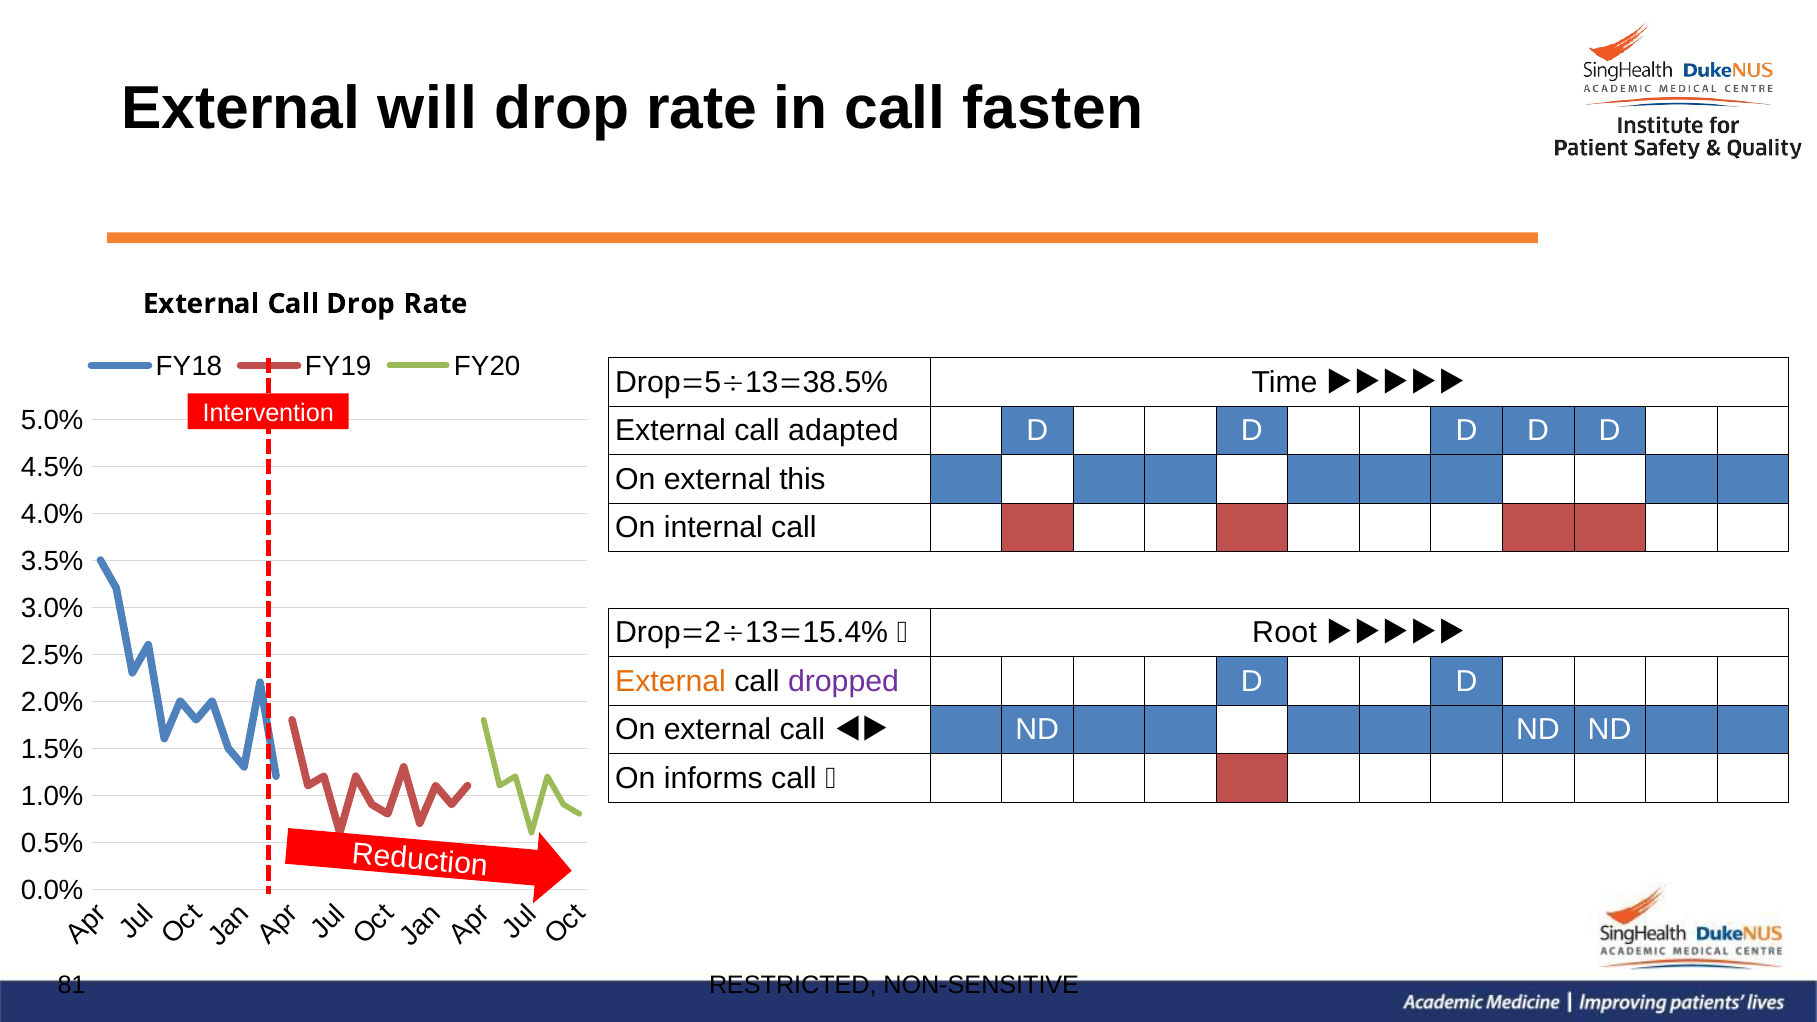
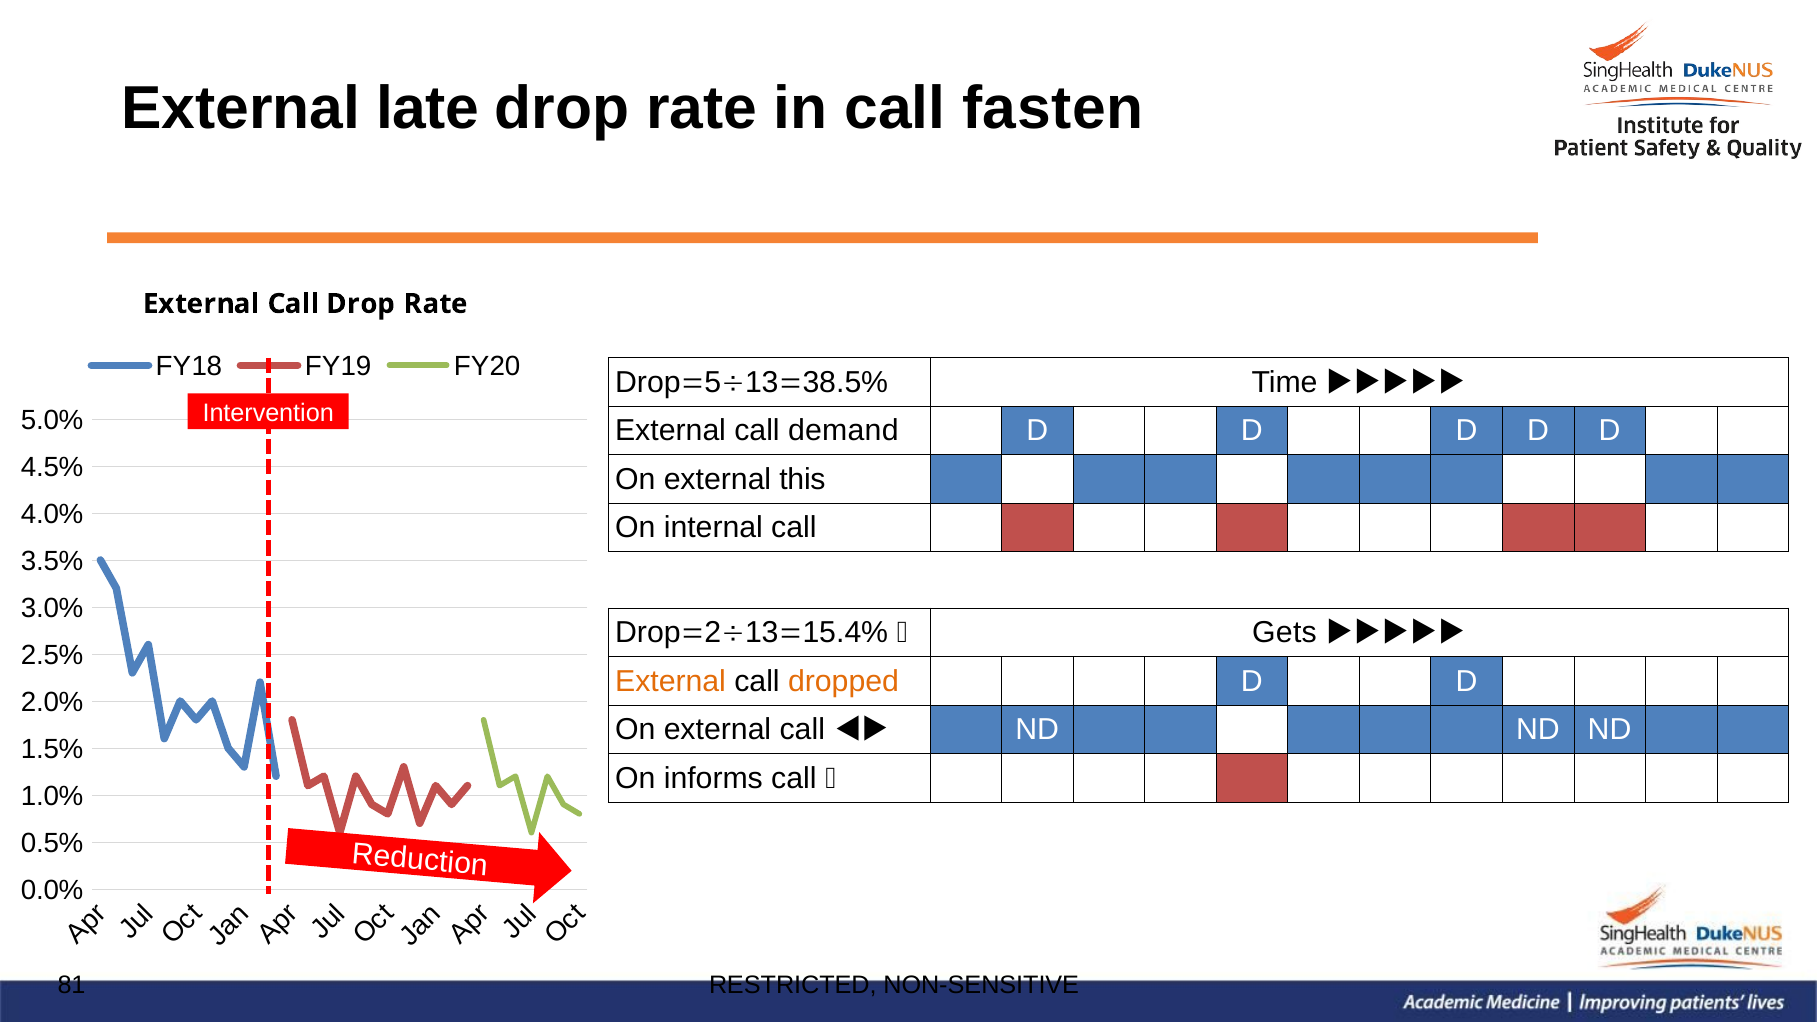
will: will -> late (428, 109)
adapted: adapted -> demand (843, 431)
Root: Root -> Gets (1284, 633)
dropped colour: purple -> orange (843, 681)
